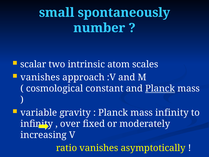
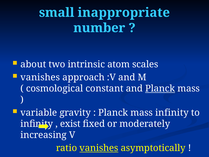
spontaneously: spontaneously -> inappropriate (124, 13)
scalar: scalar -> about (33, 64)
over: over -> exist (70, 124)
vanishes underline: none -> present (99, 148)
